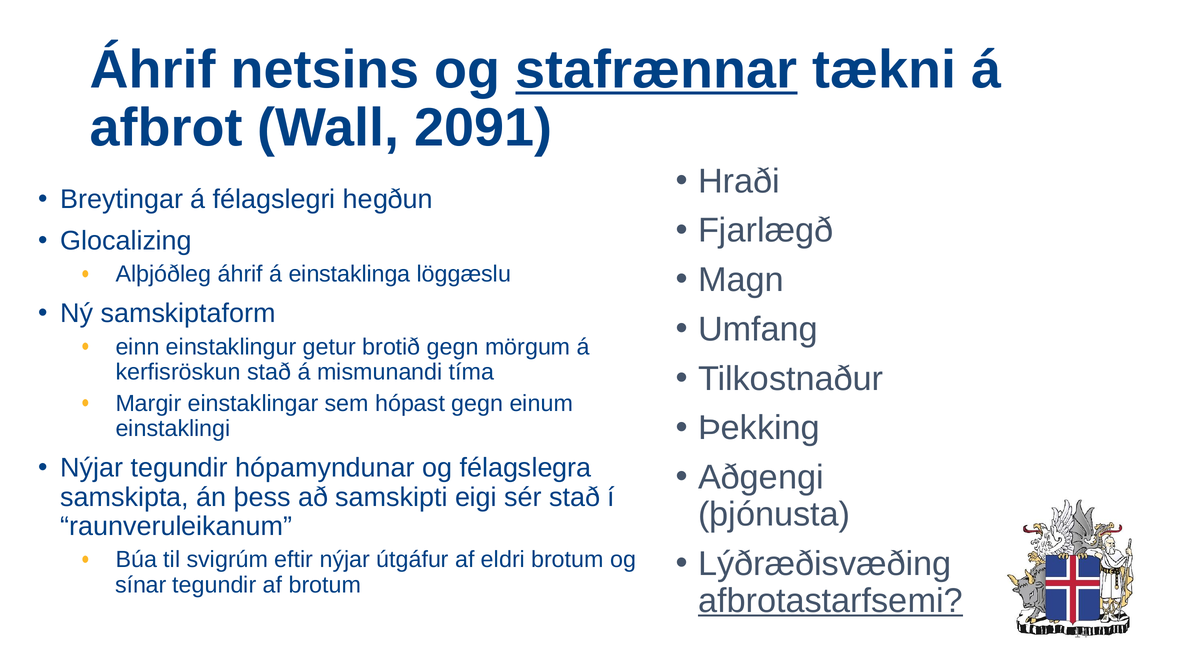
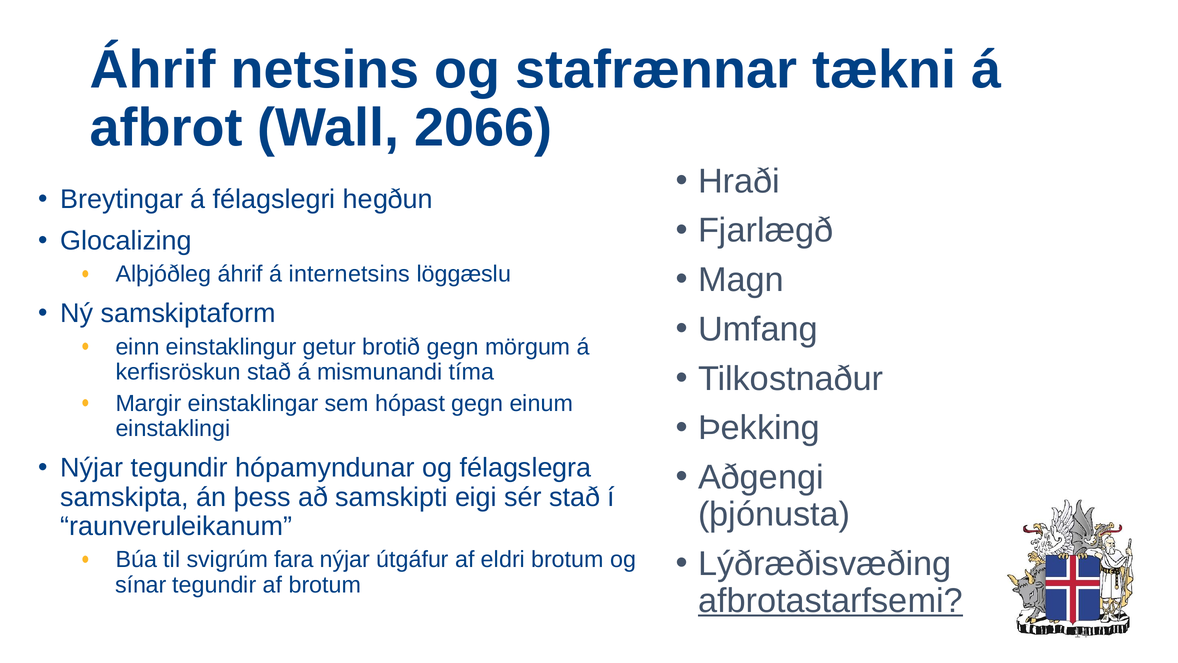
stafrænnar underline: present -> none (656, 70)
2091: 2091 -> 2066 (483, 128)
einstaklinga: einstaklinga -> internetsins (349, 274)
eftir: eftir -> fara (294, 559)
